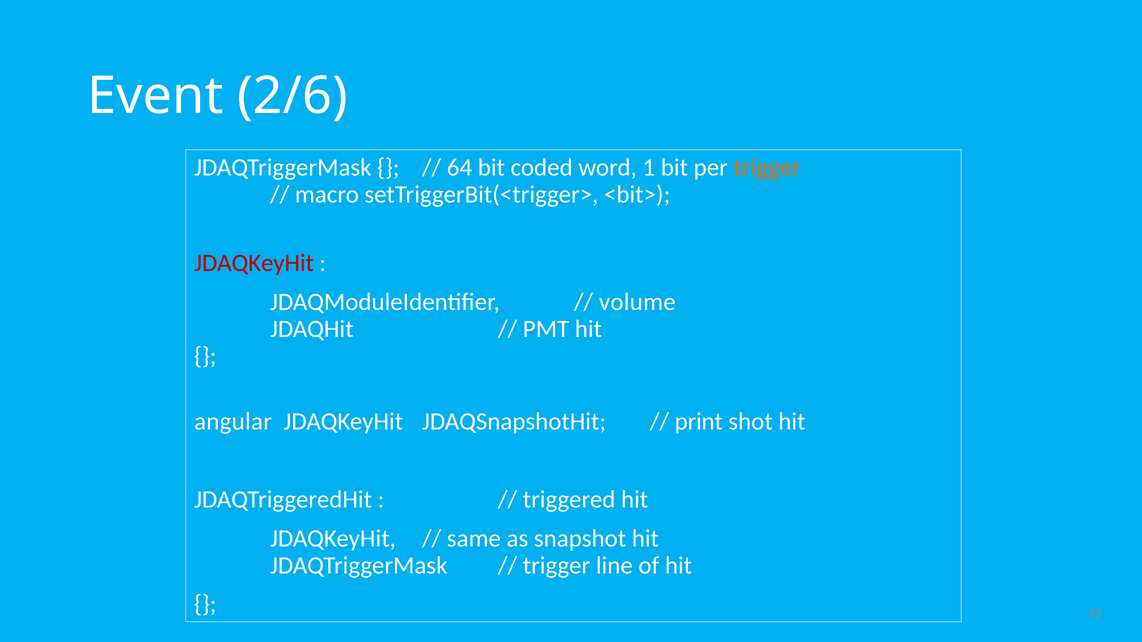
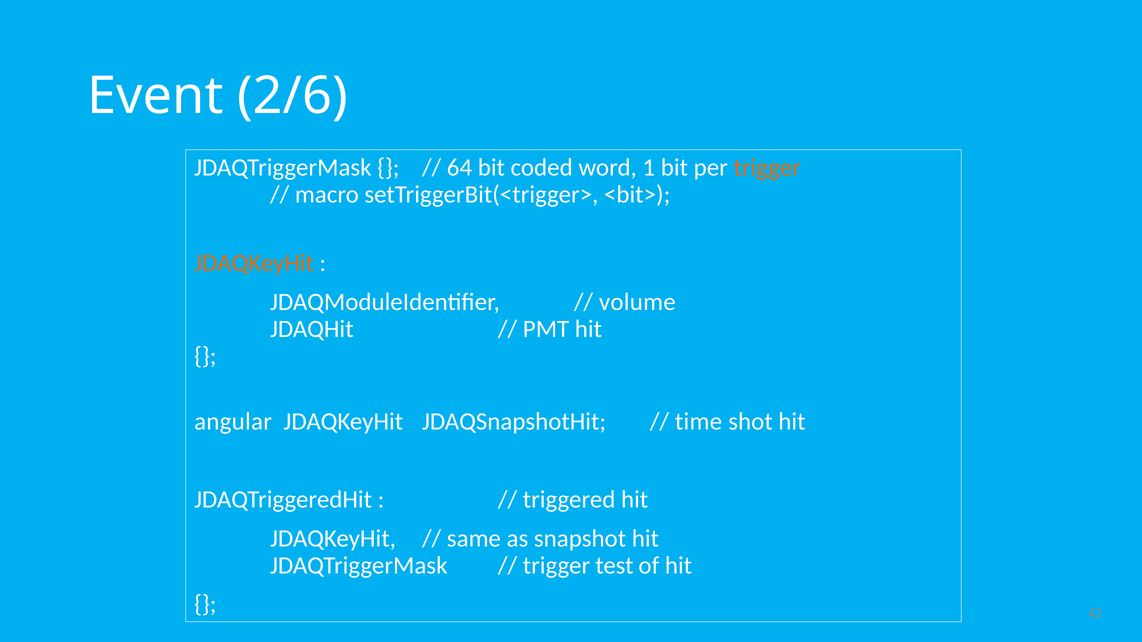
JDAQKeyHit colour: red -> orange (254, 263)
print: print -> time (699, 422)
line: line -> test (614, 566)
